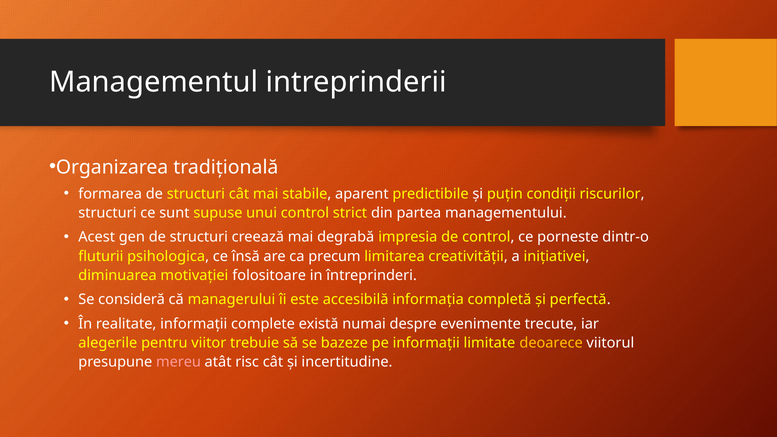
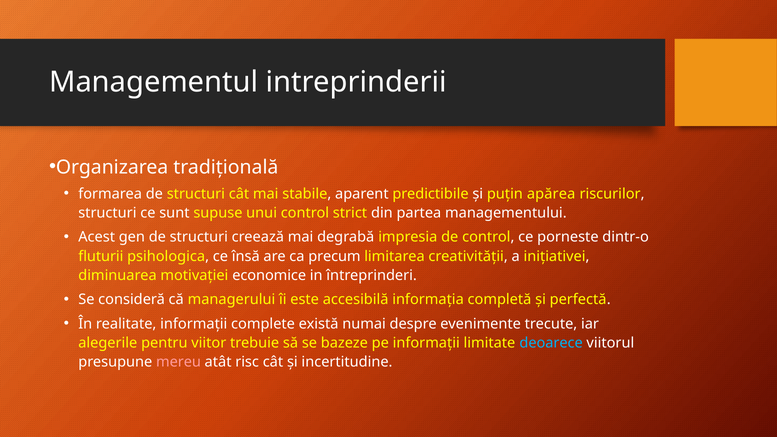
condiții: condiții -> apărea (551, 194)
folositoare: folositoare -> economice (269, 276)
deoarece colour: yellow -> light blue (551, 343)
